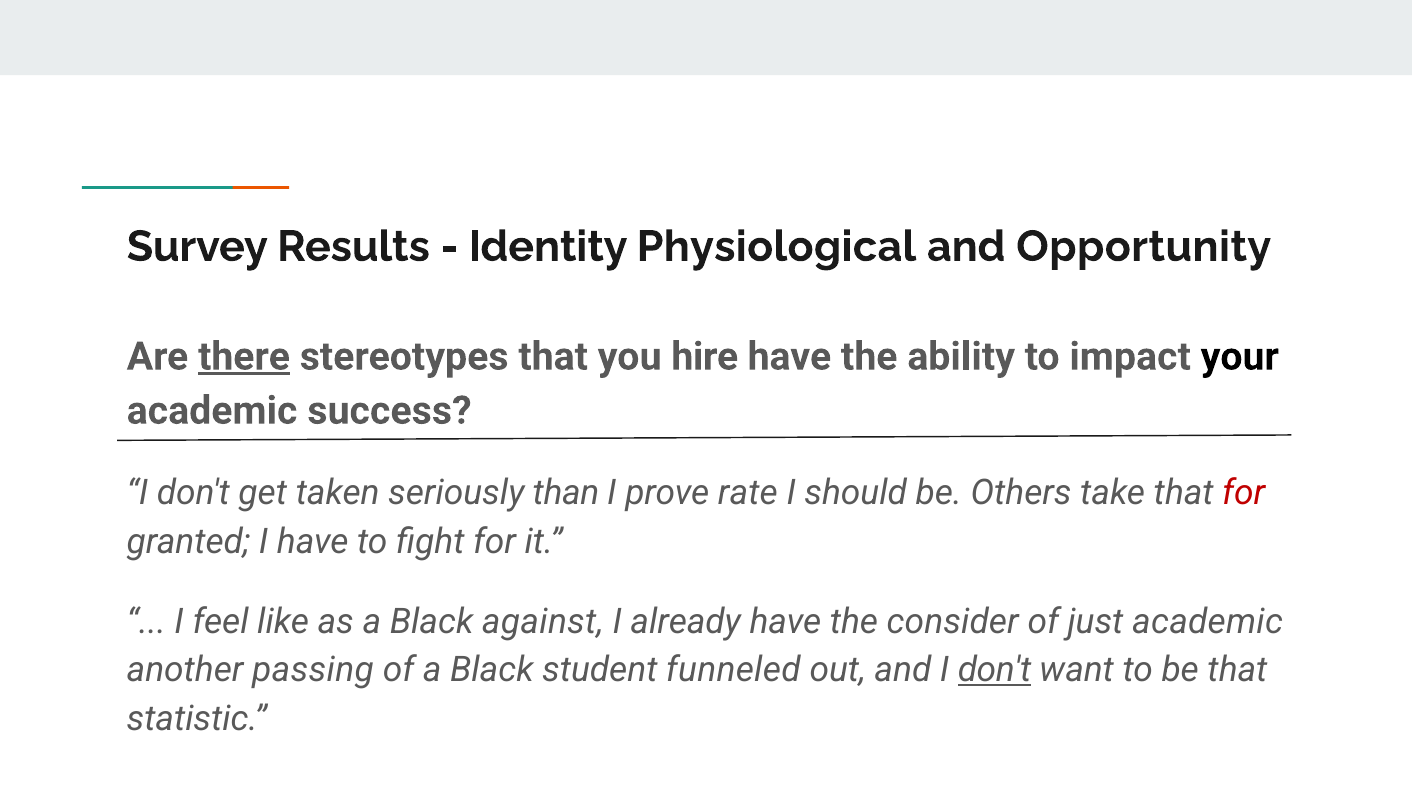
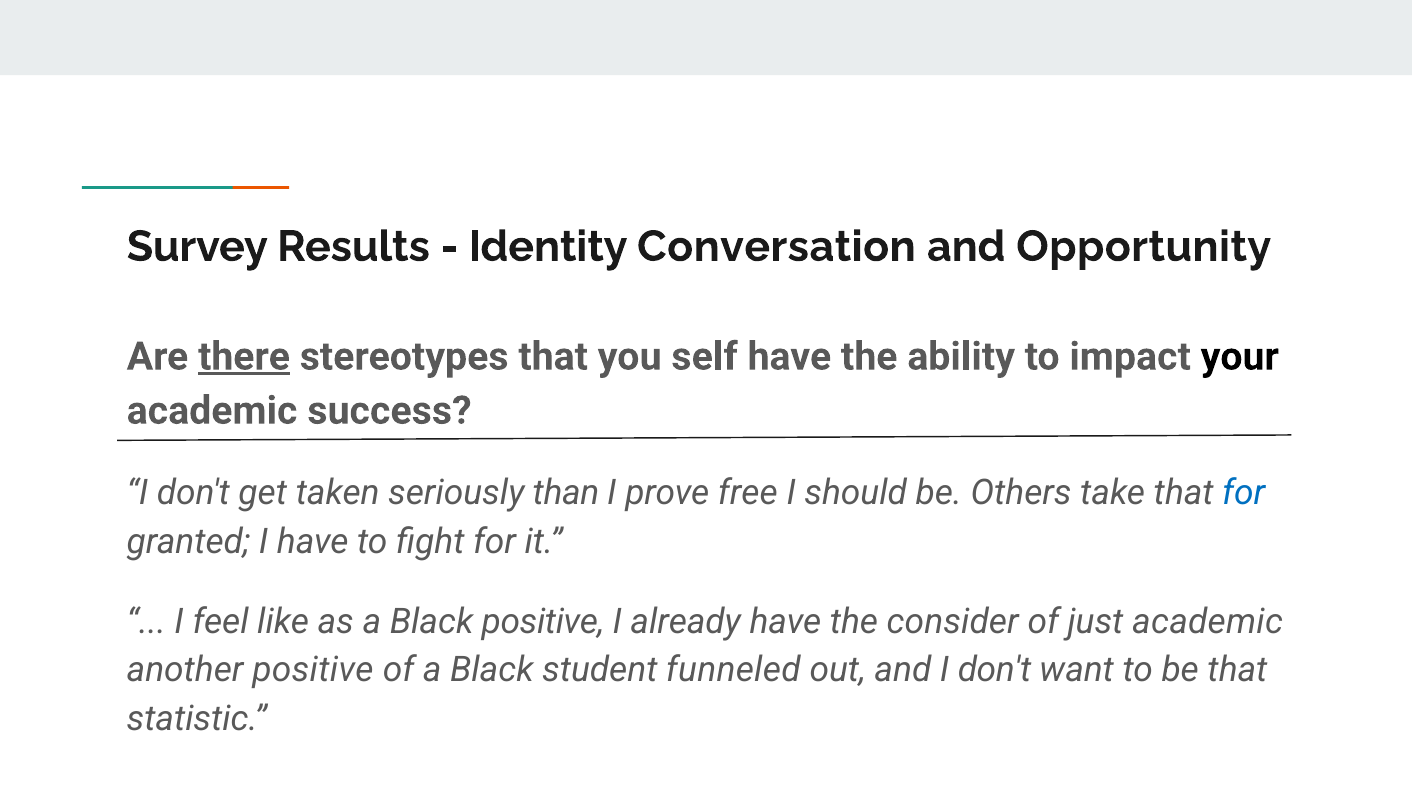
Physiological: Physiological -> Conversation (776, 247)
hire: hire -> self (704, 357)
rate: rate -> free (748, 493)
for colour: red -> blue (1244, 493)
Black against: against -> positive (543, 622)
another passing: passing -> positive (313, 670)
don't underline: present -> none (995, 670)
